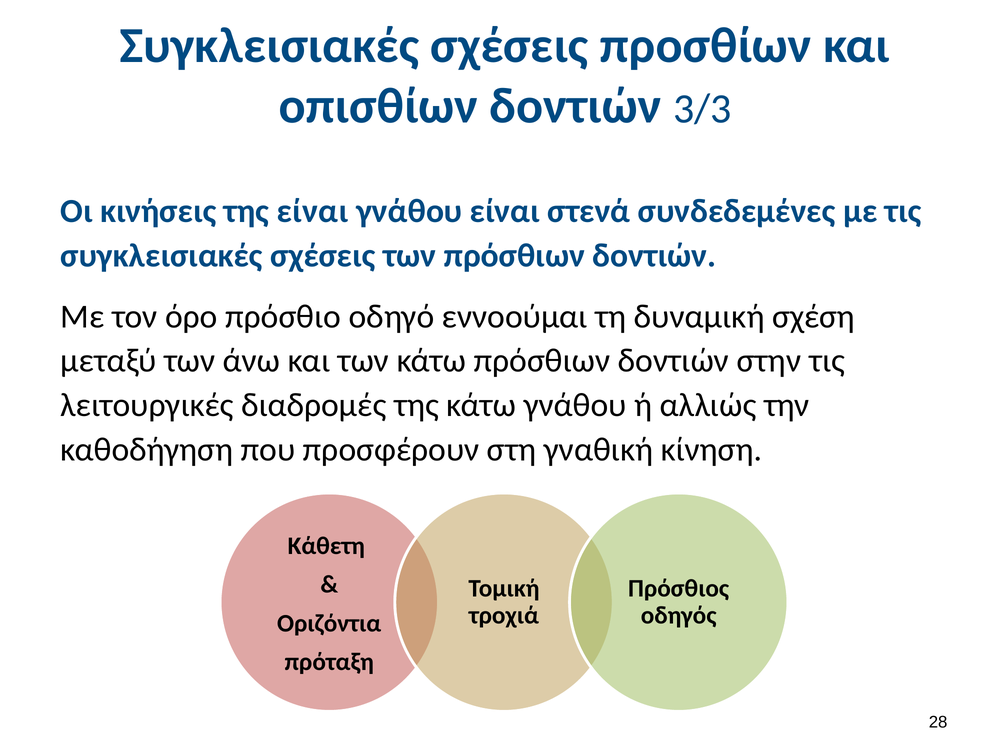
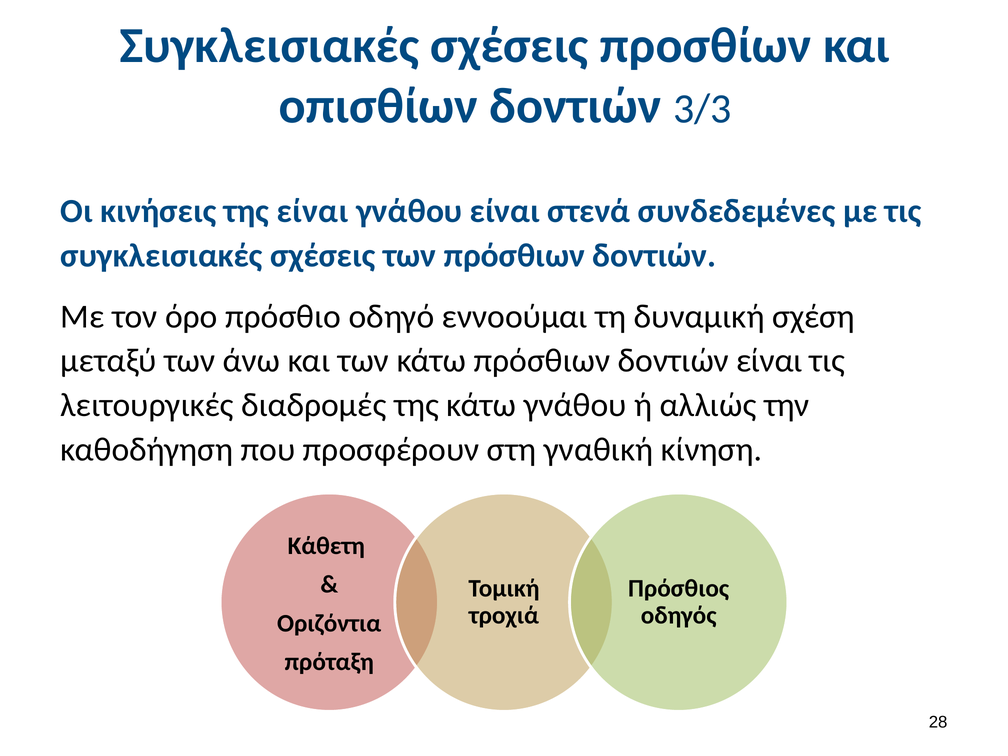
δοντιών στην: στην -> είναι (769, 361)
